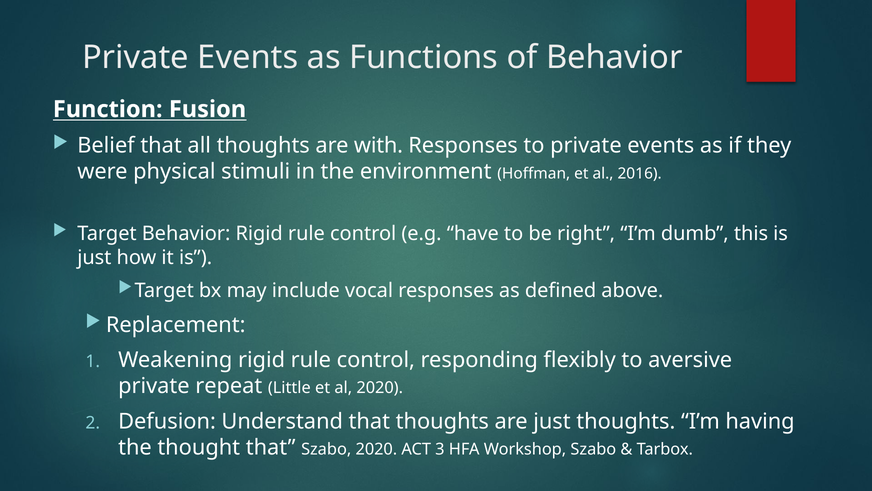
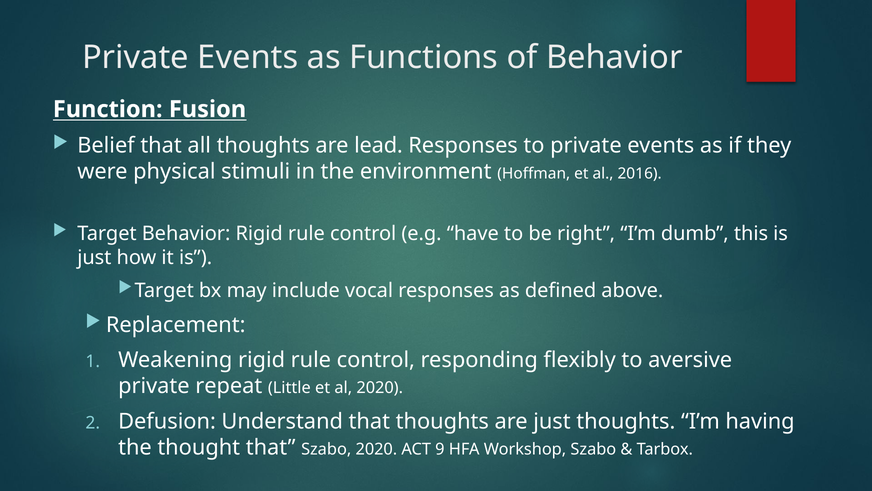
with: with -> lead (379, 145)
3: 3 -> 9 (440, 449)
